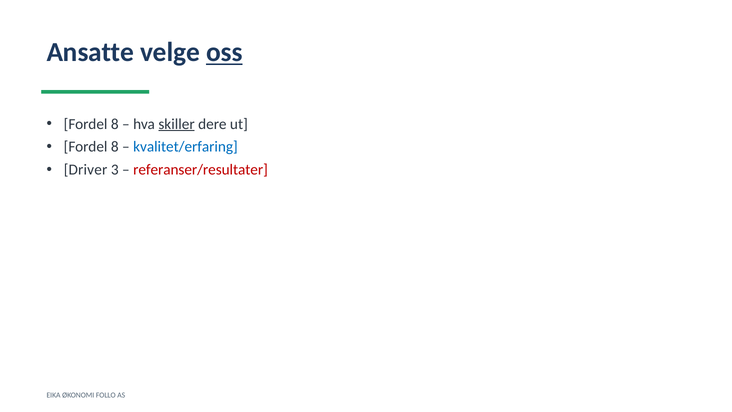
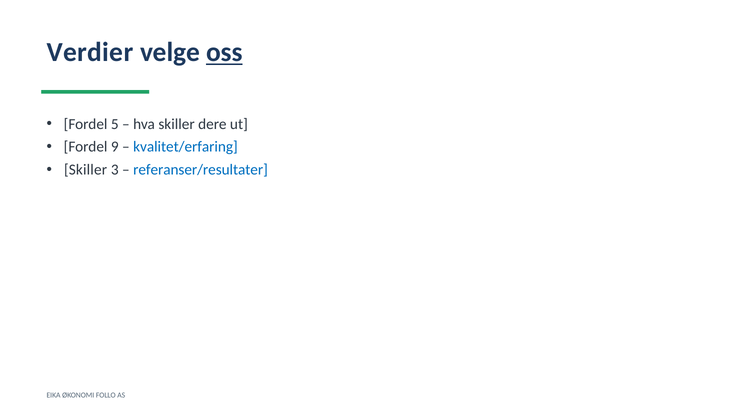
Ansatte: Ansatte -> Verdier (90, 52)
8: 8 -> 5 (115, 124)
skiller underline: present -> none (177, 124)
8: 8 -> 9 (115, 147)
Driver: Driver -> Skiller (86, 170)
referanser/resultater colour: red -> blue (200, 170)
